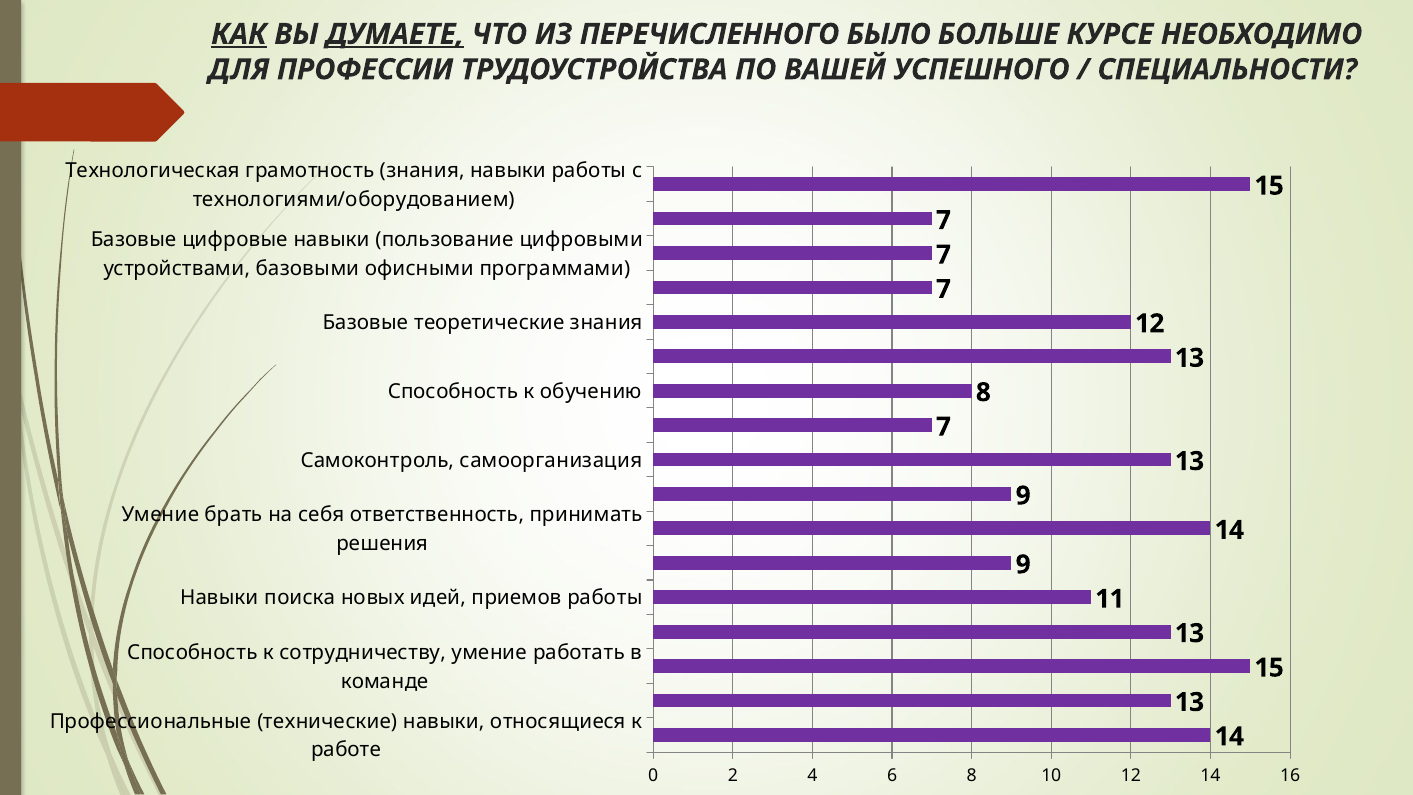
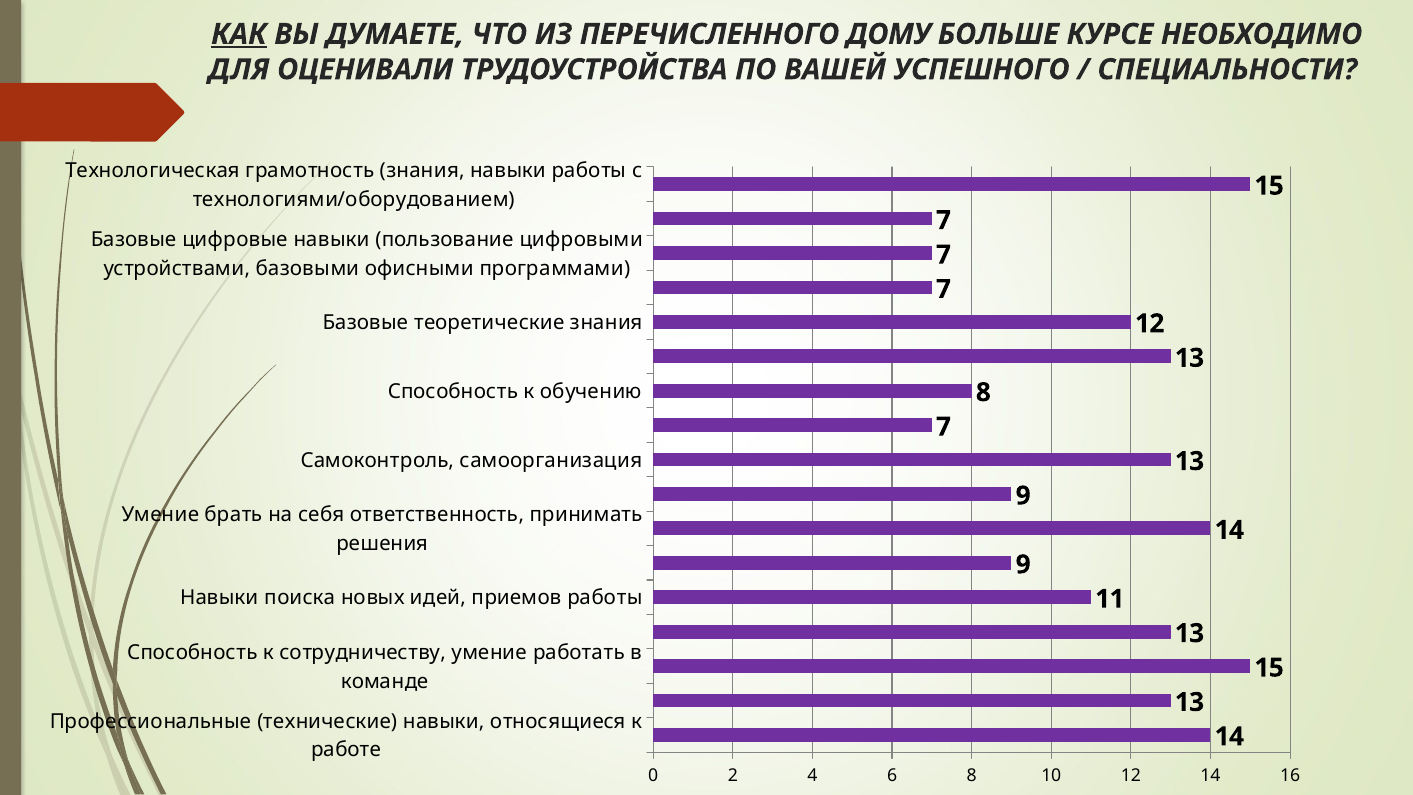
ДУМАЕТЕ underline: present -> none (395, 34)
БЫЛО: БЫЛО -> ДОМУ (889, 34)
ПРОФЕССИИ: ПРОФЕССИИ -> ОЦЕНИВАЛИ (365, 70)
